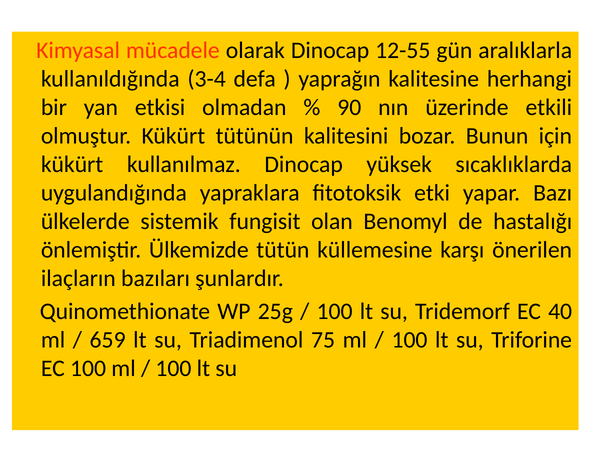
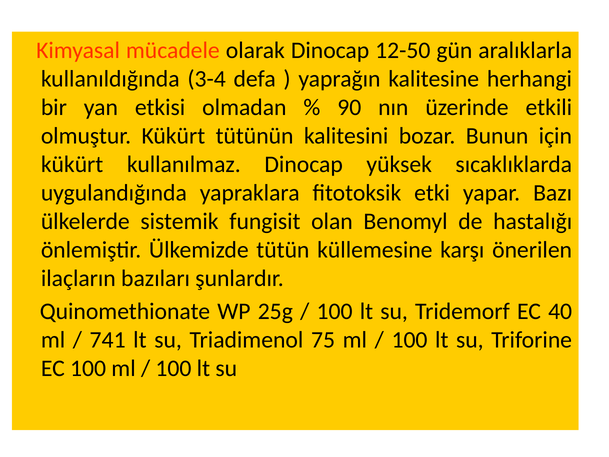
12-55: 12-55 -> 12-50 (403, 51)
659: 659 -> 741 (108, 340)
